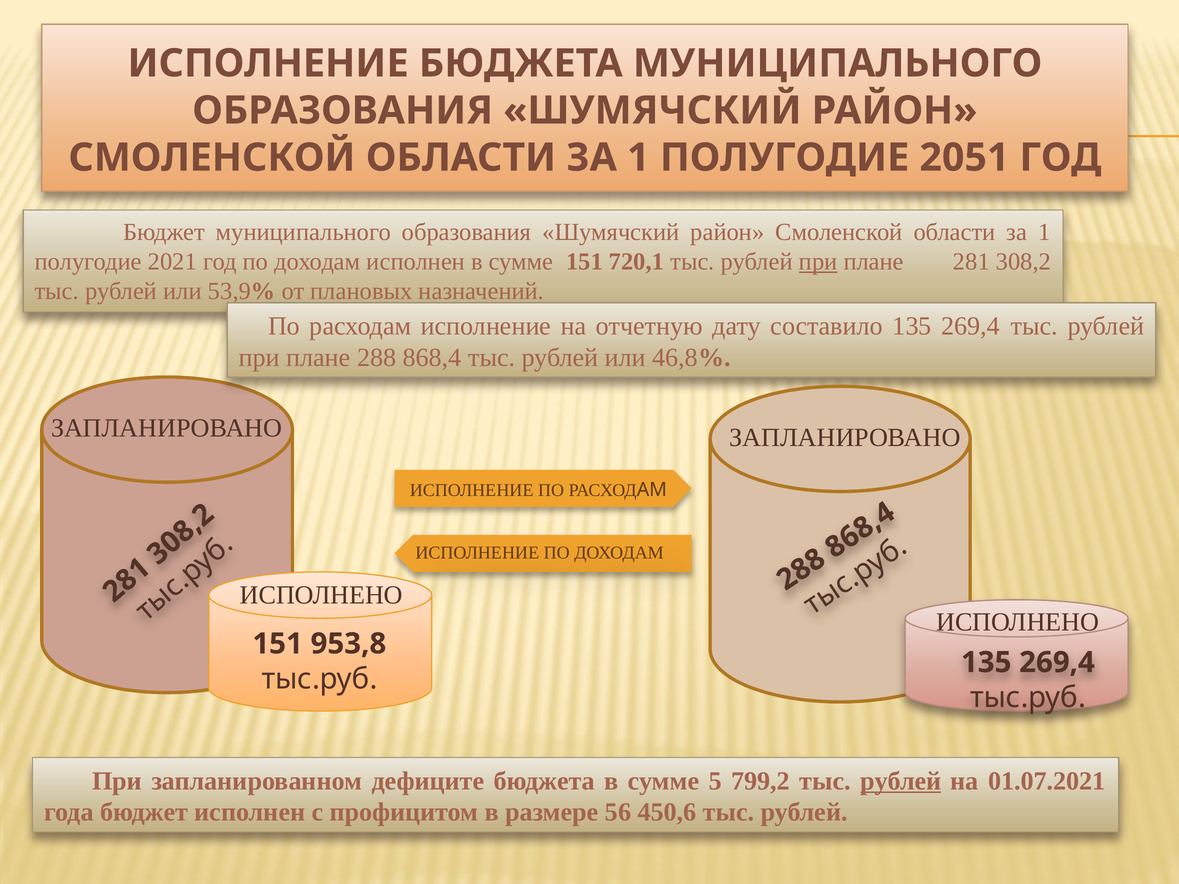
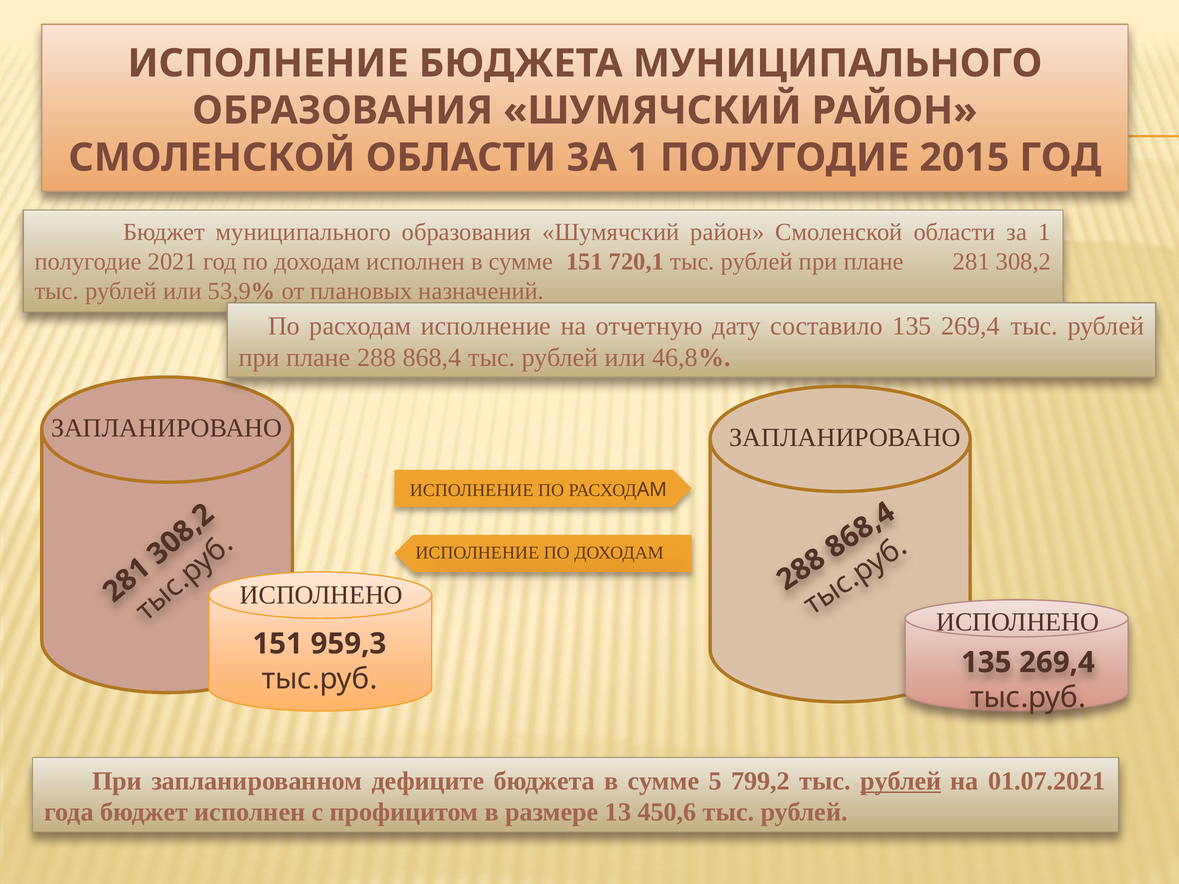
2051: 2051 -> 2015 (964, 158)
при underline: present -> none (818, 262)
953,8: 953,8 -> 959,3 (348, 644)
56: 56 -> 13 (618, 813)
